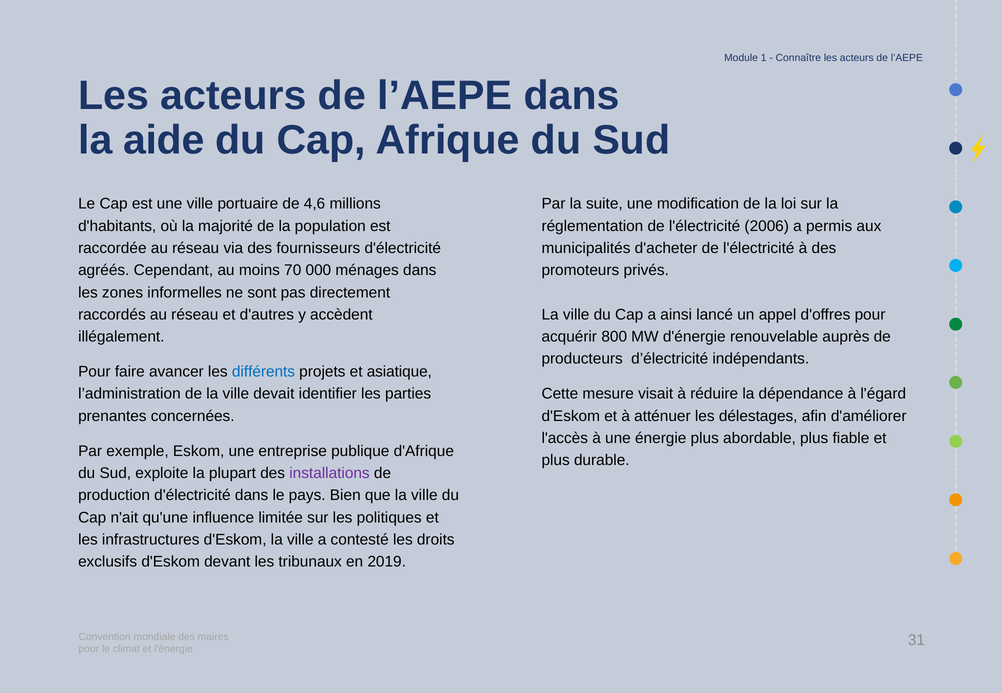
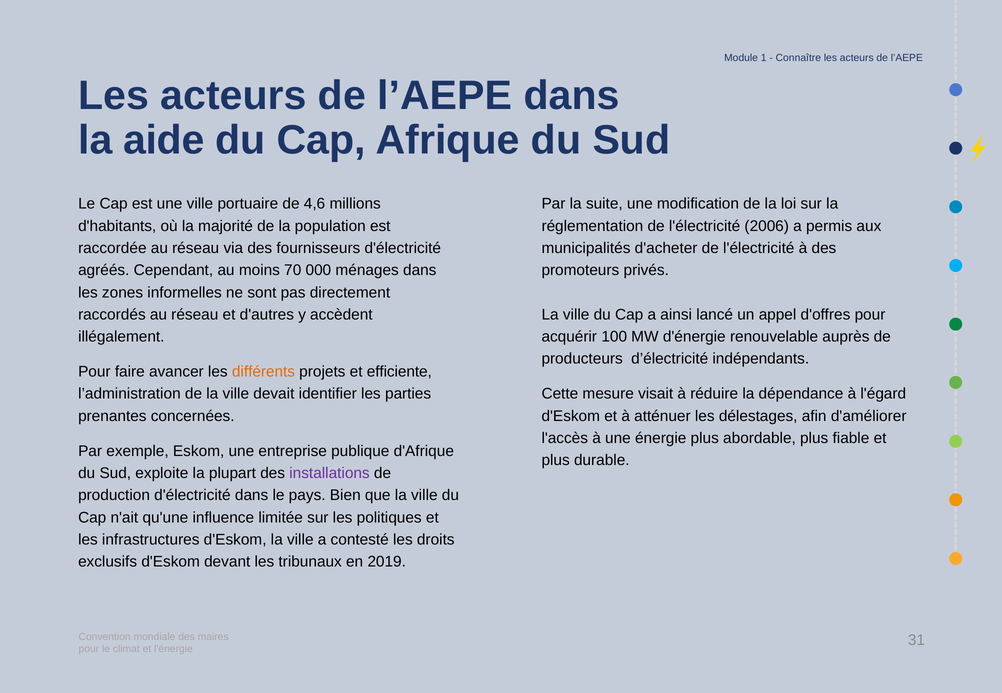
800: 800 -> 100 (614, 337)
différents colour: blue -> orange (264, 372)
asiatique: asiatique -> efficiente (399, 372)
